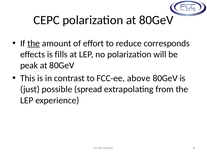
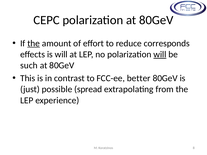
is fills: fills -> will (61, 54)
will underline: none -> present (160, 54)
peak: peak -> such (29, 66)
above: above -> better (139, 78)
